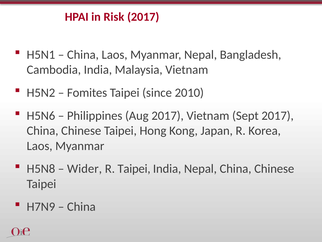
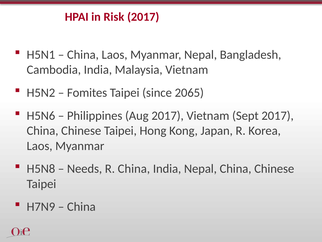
2010: 2010 -> 2065 (189, 93)
Wider: Wider -> Needs (85, 168)
R Taipei: Taipei -> China (134, 168)
